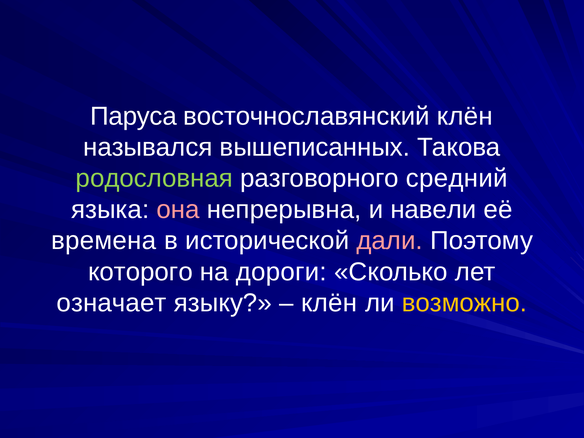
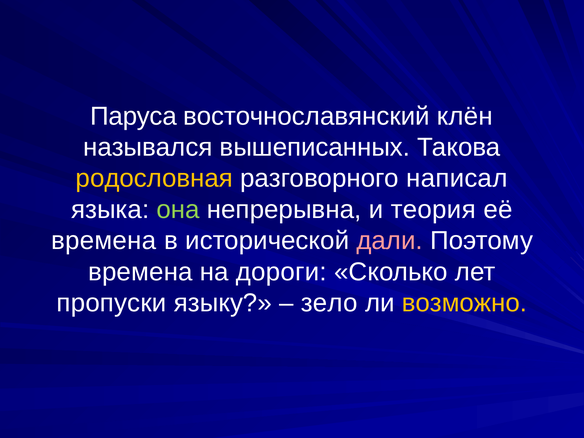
родословная colour: light green -> yellow (154, 178)
средний: средний -> написал (457, 178)
она colour: pink -> light green (178, 210)
навели: навели -> теория (433, 210)
которого: которого -> времена (140, 272)
означает: означает -> пропуски (111, 303)
клён: клён -> зело (329, 303)
